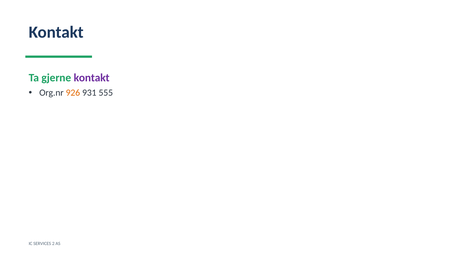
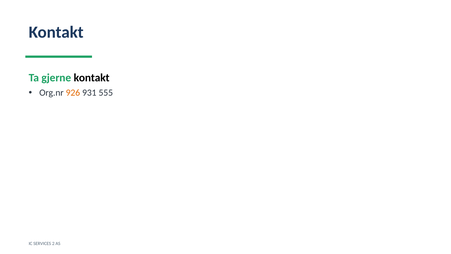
kontakt colour: purple -> black (92, 78)
